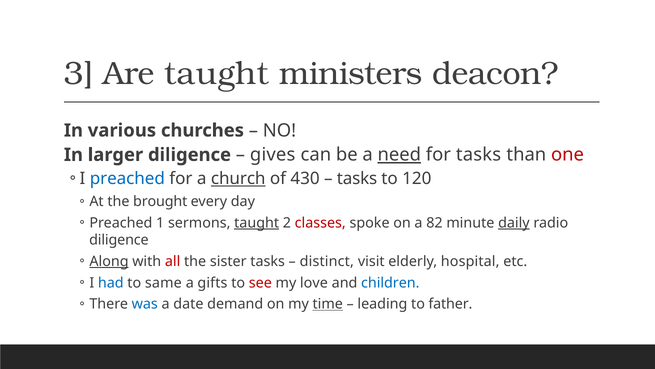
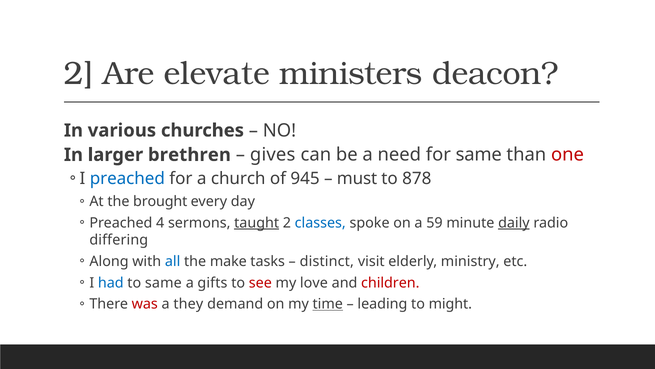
3: 3 -> 2 (79, 73)
Are taught: taught -> elevate (217, 73)
larger diligence: diligence -> brethren (189, 155)
need underline: present -> none (399, 155)
for tasks: tasks -> same (479, 155)
church underline: present -> none (238, 179)
430: 430 -> 945 (305, 179)
tasks: tasks -> must (357, 179)
120: 120 -> 878 (417, 179)
1: 1 -> 4 (160, 223)
classes colour: red -> blue (320, 223)
82: 82 -> 59 (434, 223)
diligence: diligence -> differing (119, 240)
Along underline: present -> none (109, 261)
all colour: red -> blue (173, 261)
sister: sister -> make (228, 261)
hospital: hospital -> ministry (470, 261)
children colour: blue -> red (390, 282)
was colour: blue -> red (145, 304)
date: date -> they (188, 304)
father: father -> might (450, 304)
